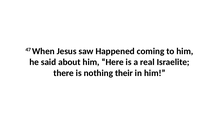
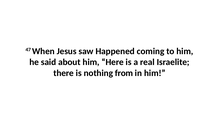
their: their -> from (124, 73)
